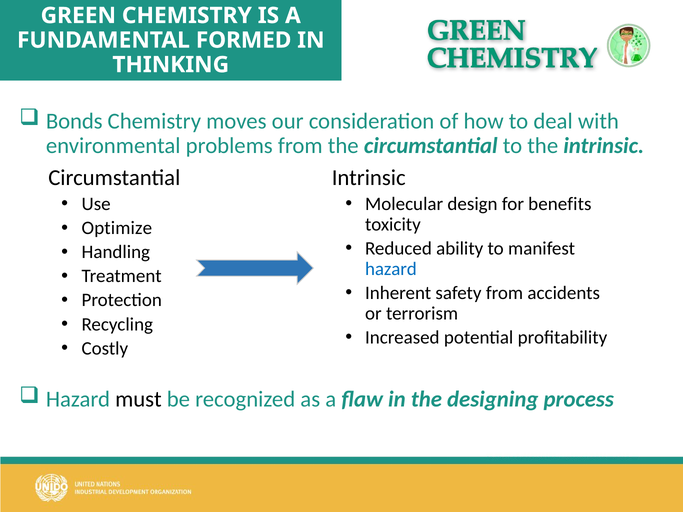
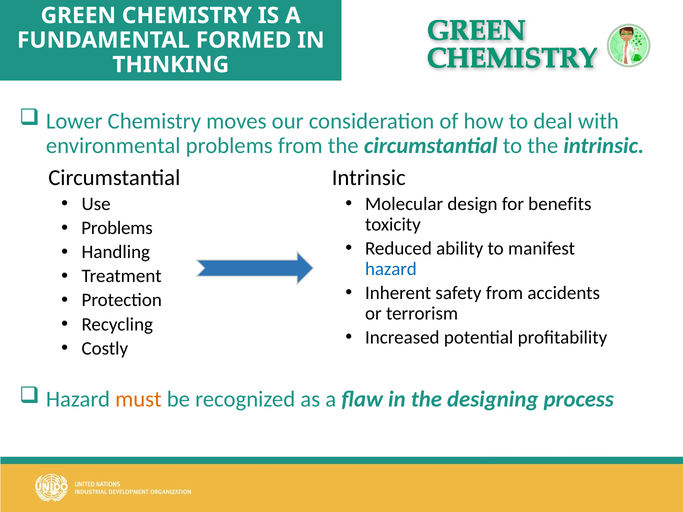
Bonds: Bonds -> Lower (74, 121)
Optimize: Optimize -> Problems (117, 228)
must colour: black -> orange (138, 399)
